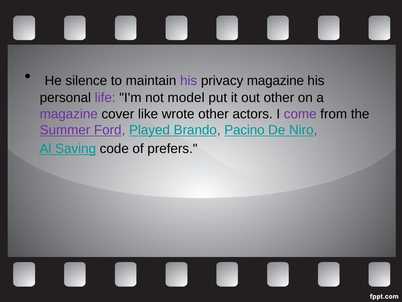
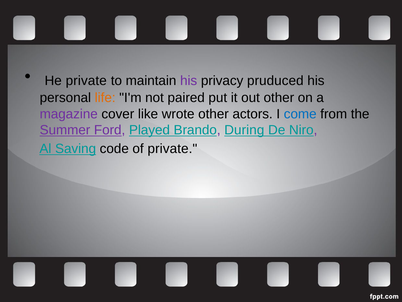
He silence: silence -> private (86, 81)
privacy magazine: magazine -> pruduced (275, 81)
life colour: purple -> orange (105, 98)
model: model -> paired (186, 98)
come colour: purple -> blue (300, 114)
Pacino: Pacino -> During (244, 130)
of prefers: prefers -> private (172, 149)
